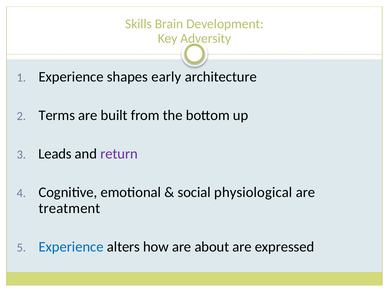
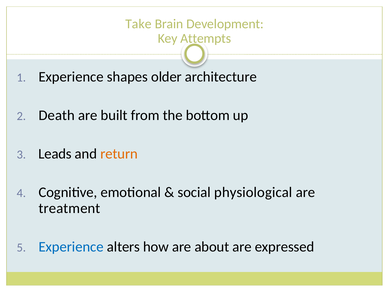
Skills: Skills -> Take (138, 24)
Adversity: Adversity -> Attempts (206, 39)
early: early -> older (166, 77)
Terms: Terms -> Death (57, 115)
return colour: purple -> orange (119, 154)
